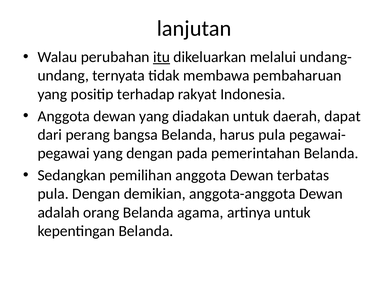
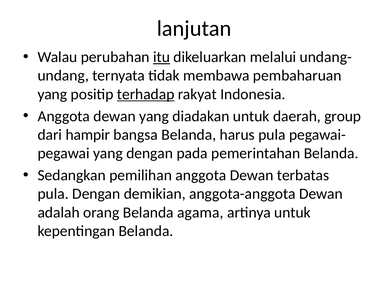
terhadap underline: none -> present (146, 94)
dapat: dapat -> group (343, 116)
perang: perang -> hampir (88, 135)
